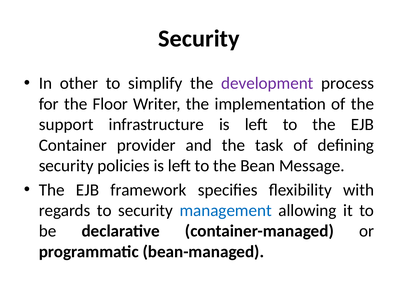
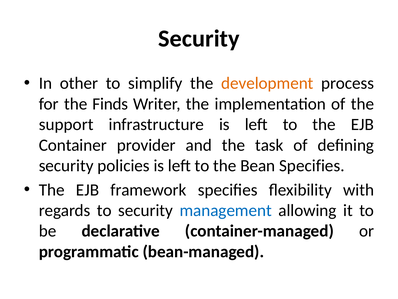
development colour: purple -> orange (267, 83)
Floor: Floor -> Finds (110, 104)
Bean Message: Message -> Specifies (312, 165)
